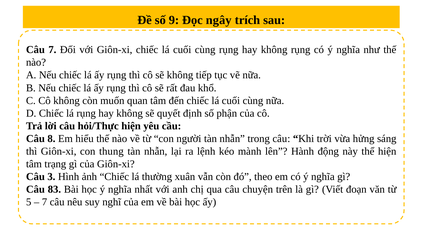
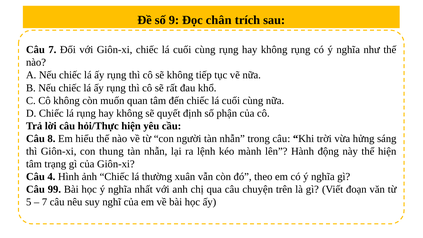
ngây: ngây -> chân (219, 20)
3: 3 -> 4 (51, 177)
83: 83 -> 99 (54, 189)
